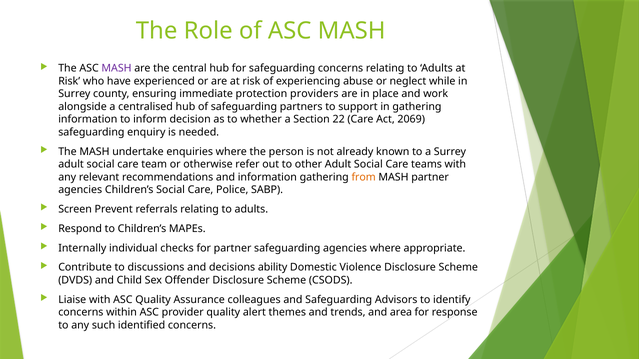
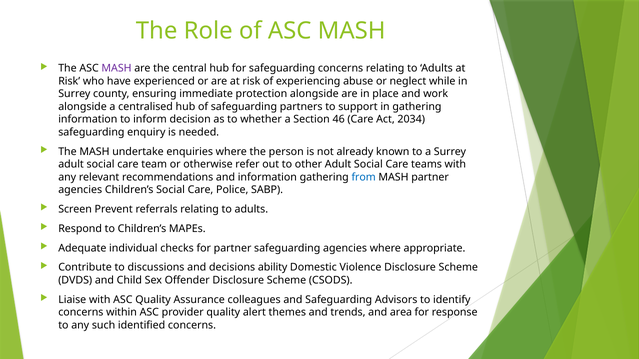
protection providers: providers -> alongside (314, 94)
22: 22 -> 46 (339, 120)
2069: 2069 -> 2034 (411, 120)
from colour: orange -> blue (364, 177)
Internally: Internally -> Adequate (82, 248)
